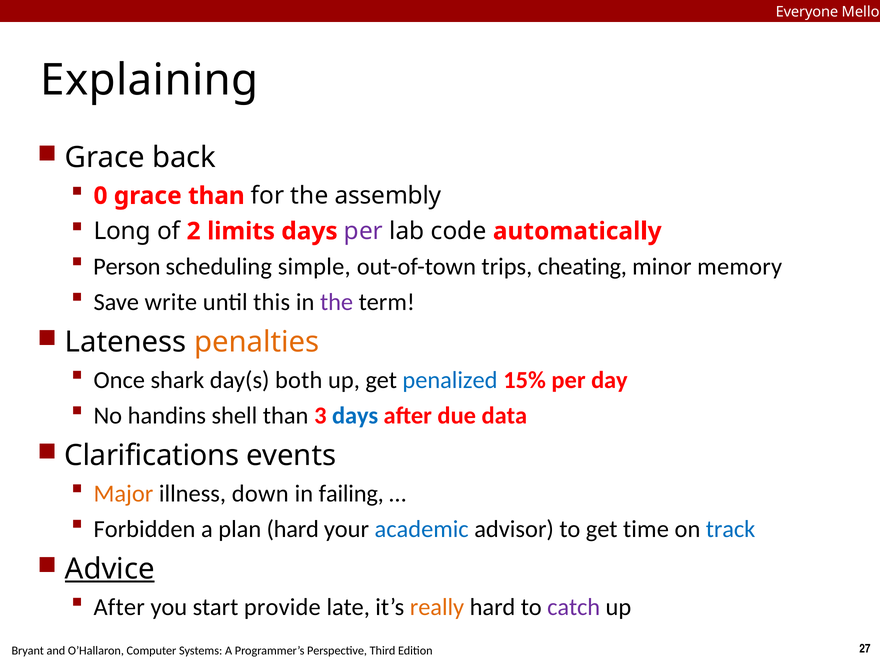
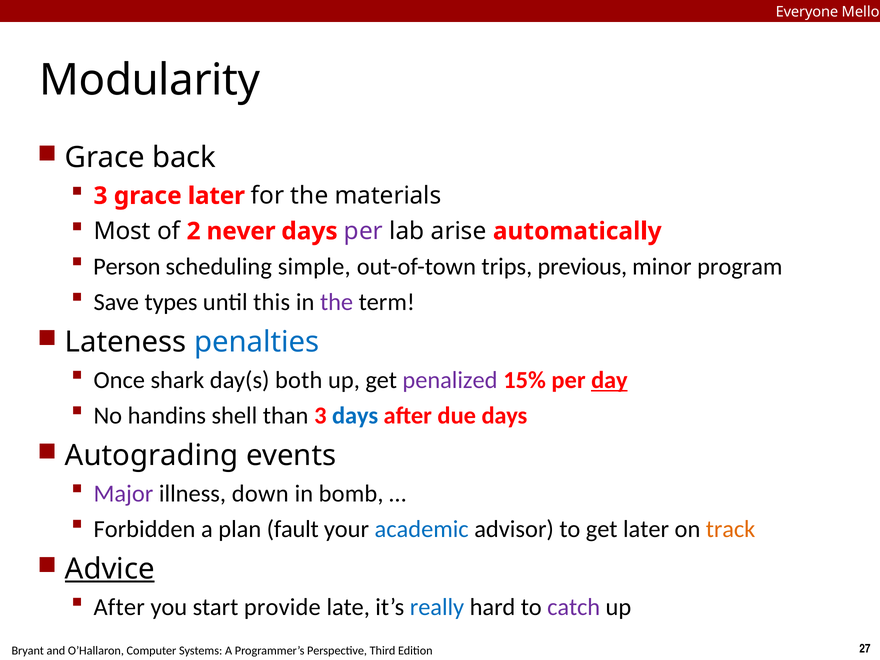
Explaining: Explaining -> Modularity (150, 80)
0: 0 -> 3 (101, 196)
grace than: than -> later (216, 196)
assembly: assembly -> materials (388, 196)
Long: Long -> Most (122, 231)
limits: limits -> never (241, 231)
code: code -> arise (459, 231)
cheating: cheating -> previous (582, 267)
memory: memory -> program (740, 267)
write: write -> types (171, 302)
penalties colour: orange -> blue (257, 342)
penalized colour: blue -> purple (450, 380)
day underline: none -> present (609, 380)
due data: data -> days (504, 416)
Clarifications: Clarifications -> Autograding (152, 456)
Major colour: orange -> purple (123, 494)
failing: failing -> bomb (351, 494)
plan hard: hard -> fault (293, 529)
get time: time -> later (646, 529)
track colour: blue -> orange (731, 529)
really colour: orange -> blue (437, 607)
